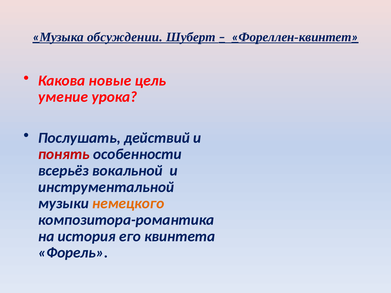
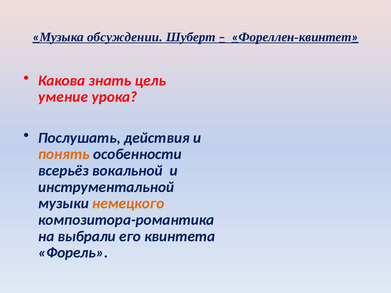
новые: новые -> знать (110, 81)
действий: действий -> действия (157, 138)
понять colour: red -> orange (64, 154)
история: история -> выбрали (87, 236)
